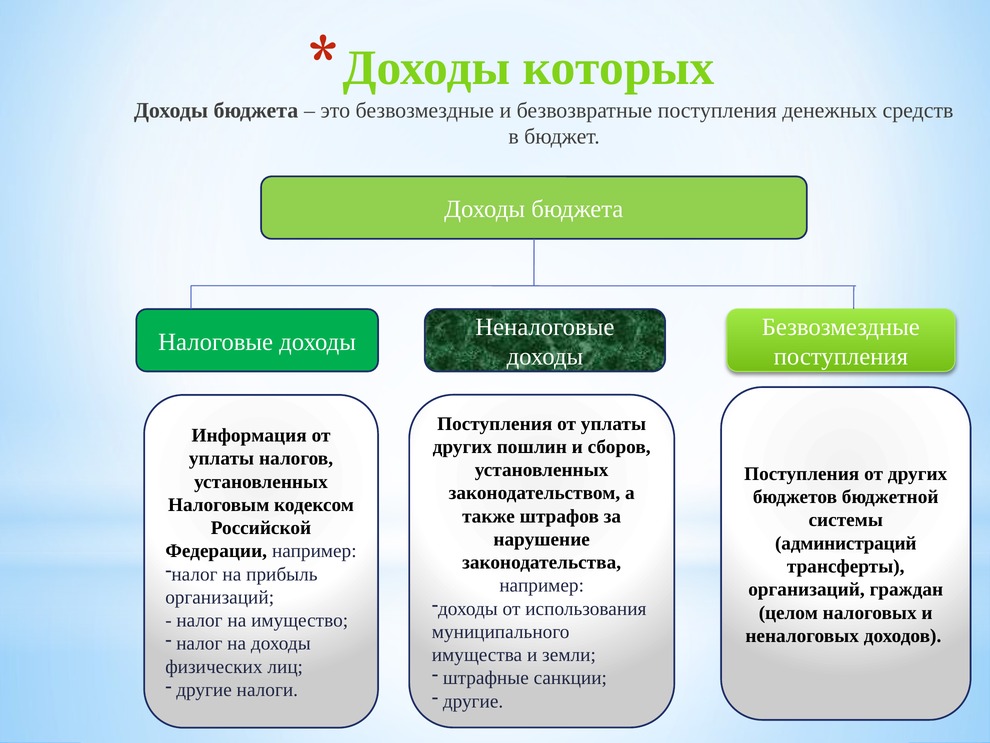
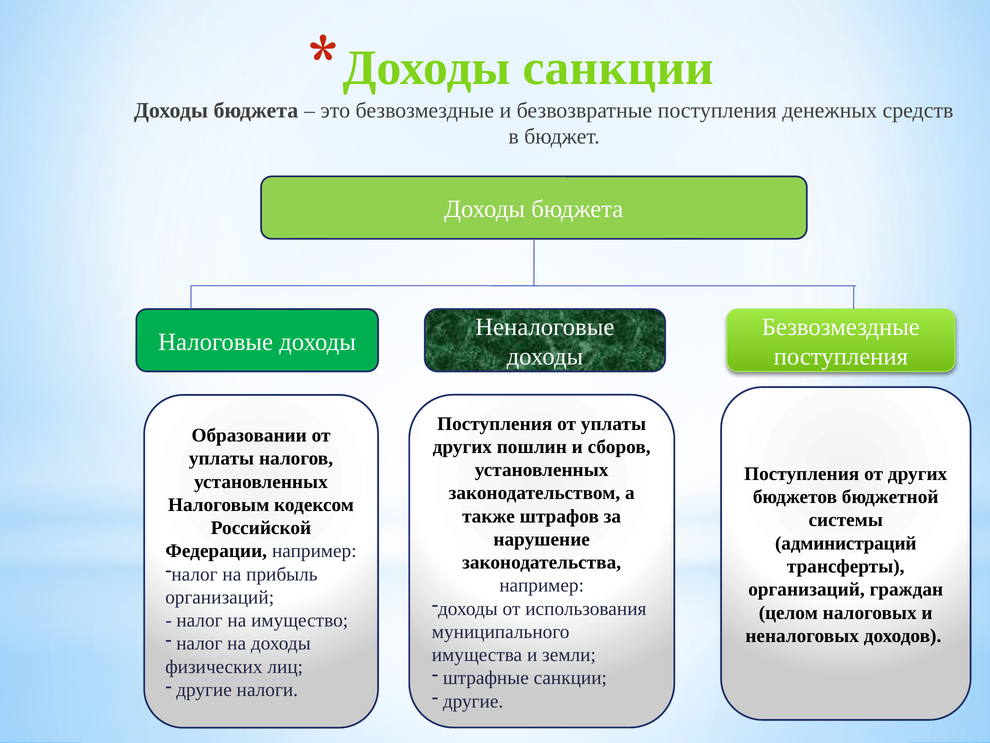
которых: которых -> санкции (618, 68)
Информация: Информация -> Образовании (249, 435)
